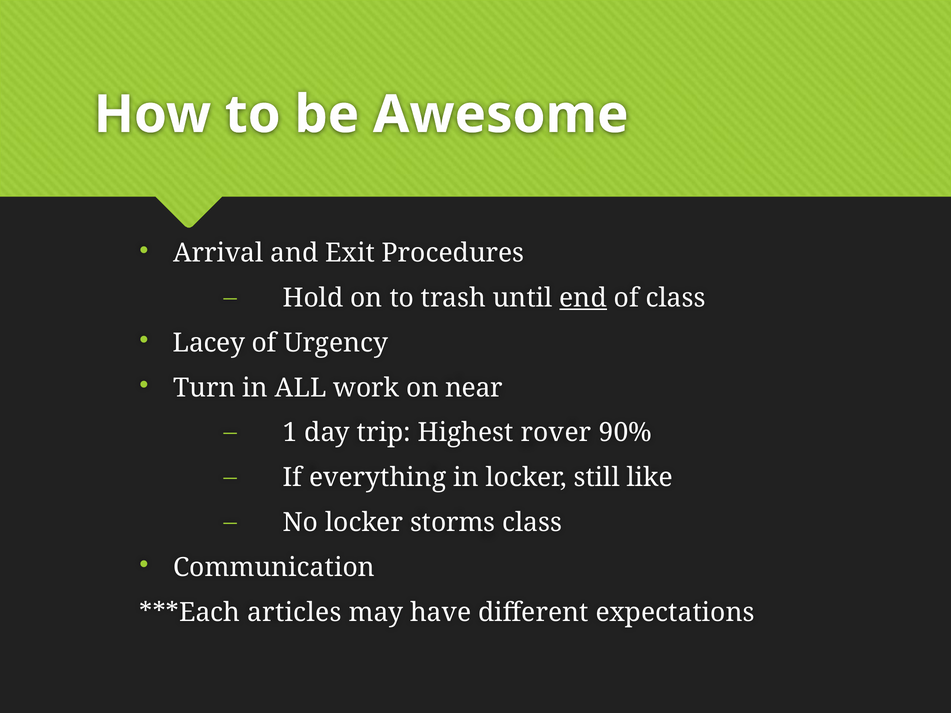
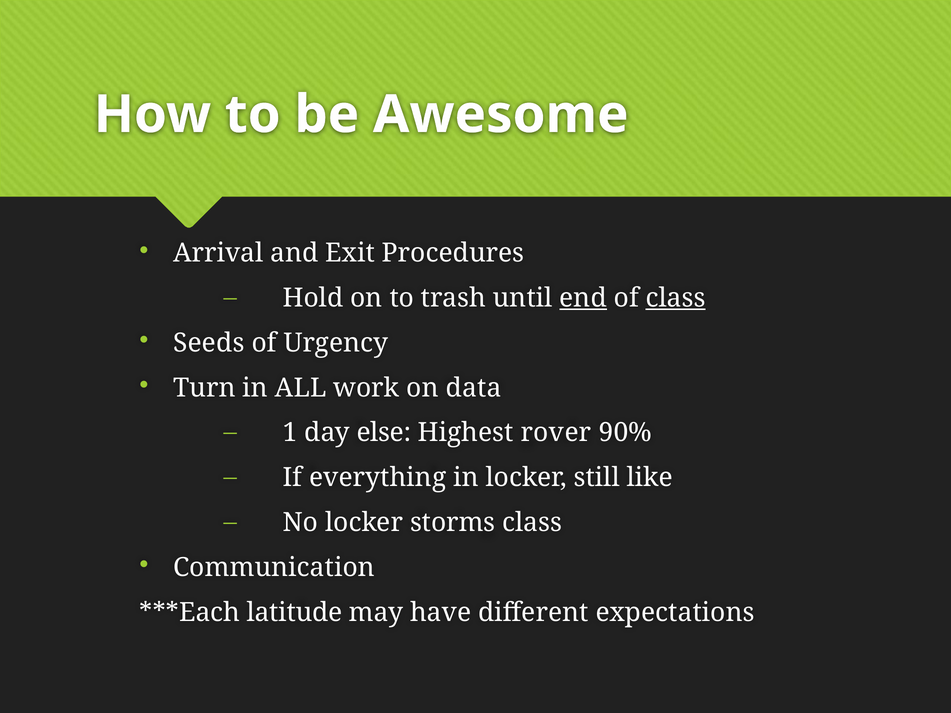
class underline: none -> present (676, 298)
Lacey: Lacey -> Seeds (209, 343)
near: near -> data (474, 388)
trip: trip -> else (384, 433)
articles: articles -> latitude (295, 613)
